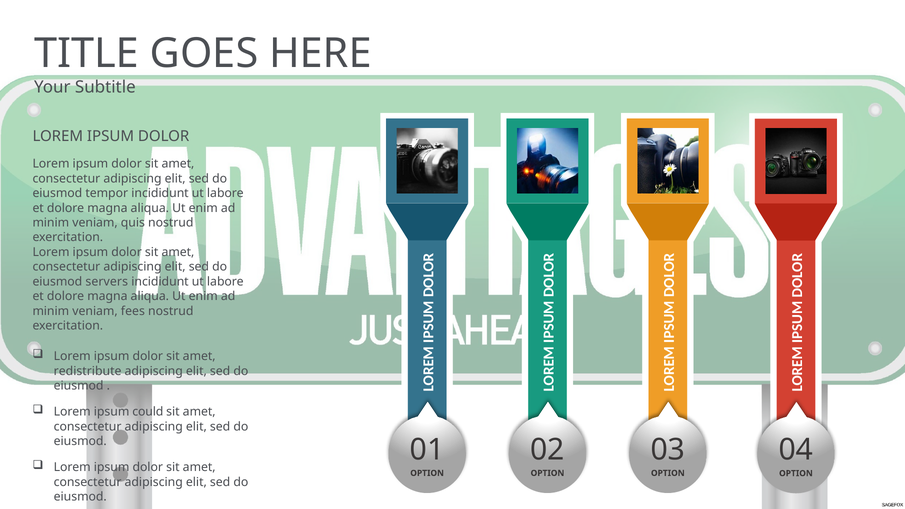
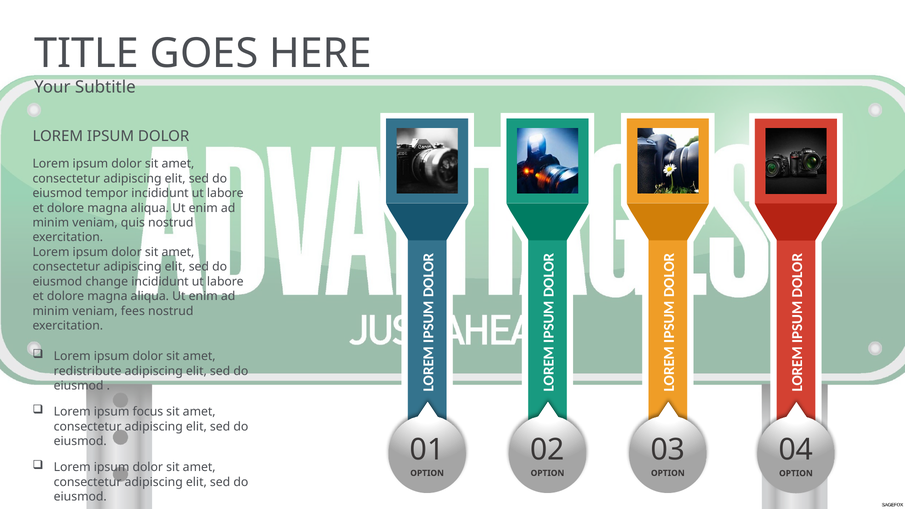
servers: servers -> change (107, 282)
could: could -> focus (148, 412)
